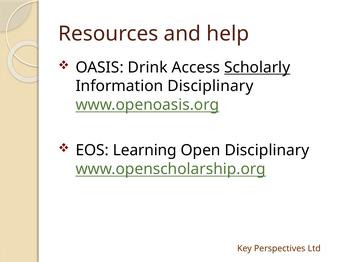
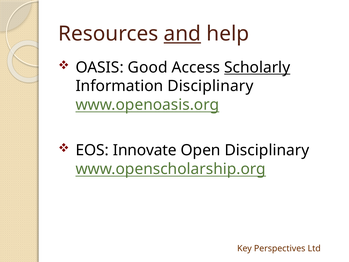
and underline: none -> present (182, 34)
Drink: Drink -> Good (148, 67)
Learning: Learning -> Innovate (145, 150)
